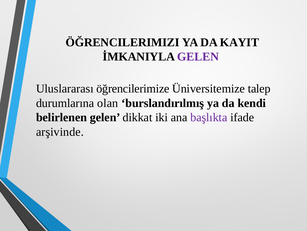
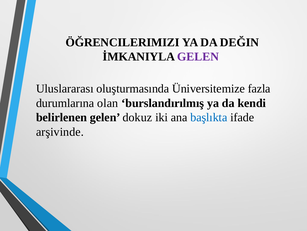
KAYIT: KAYIT -> DEĞIN (240, 42)
öğrencilerimize: öğrencilerimize -> oluşturmasında (133, 88)
talep: talep -> fazla (259, 88)
dikkat: dikkat -> dokuz (137, 117)
başlıkta colour: purple -> blue (209, 117)
